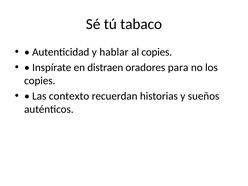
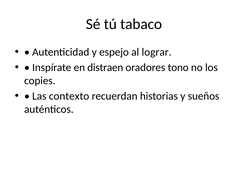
hablar: hablar -> espejo (114, 52)
al copies: copies -> lograr (157, 52)
para: para -> tono (178, 67)
